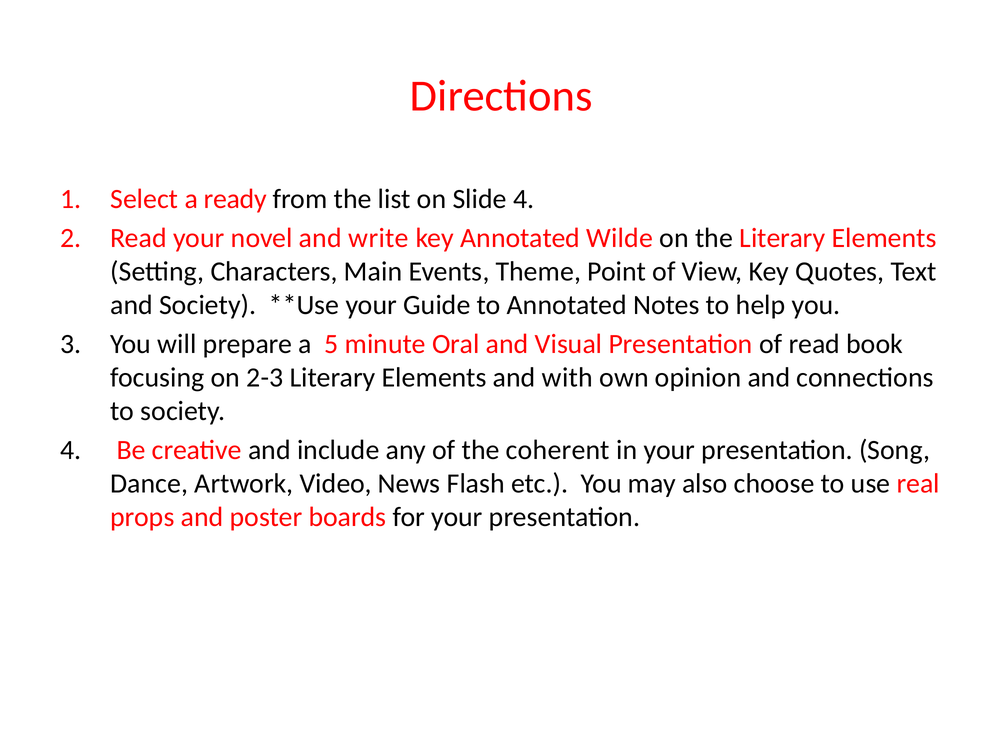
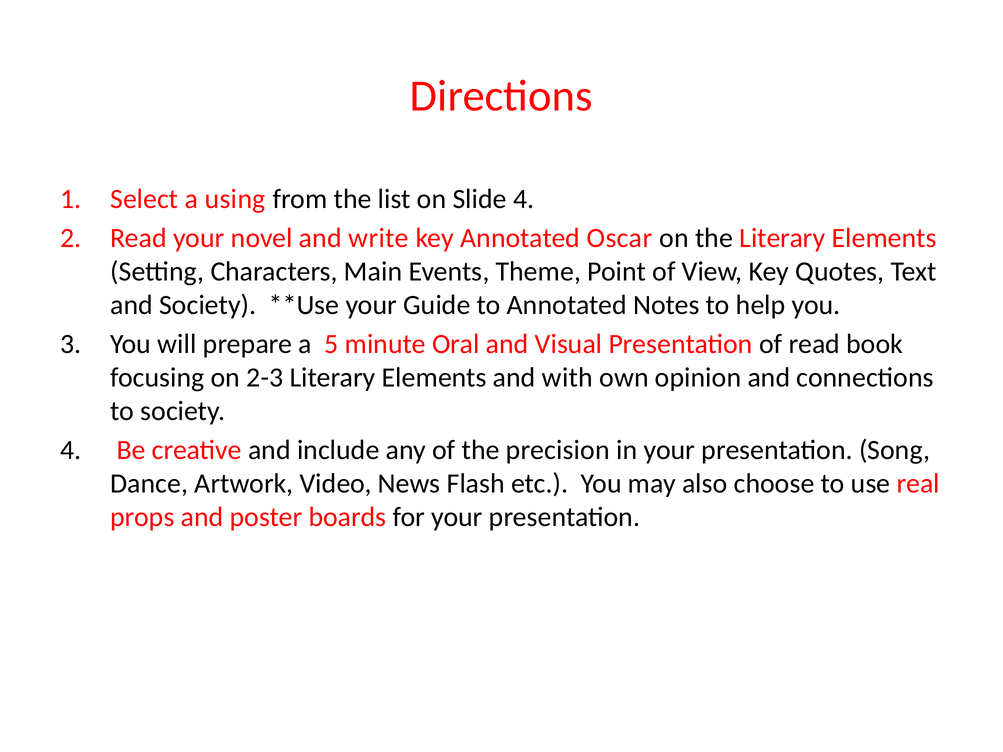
ready: ready -> using (235, 199)
Wilde: Wilde -> Oscar (620, 238)
coherent: coherent -> precision (558, 450)
